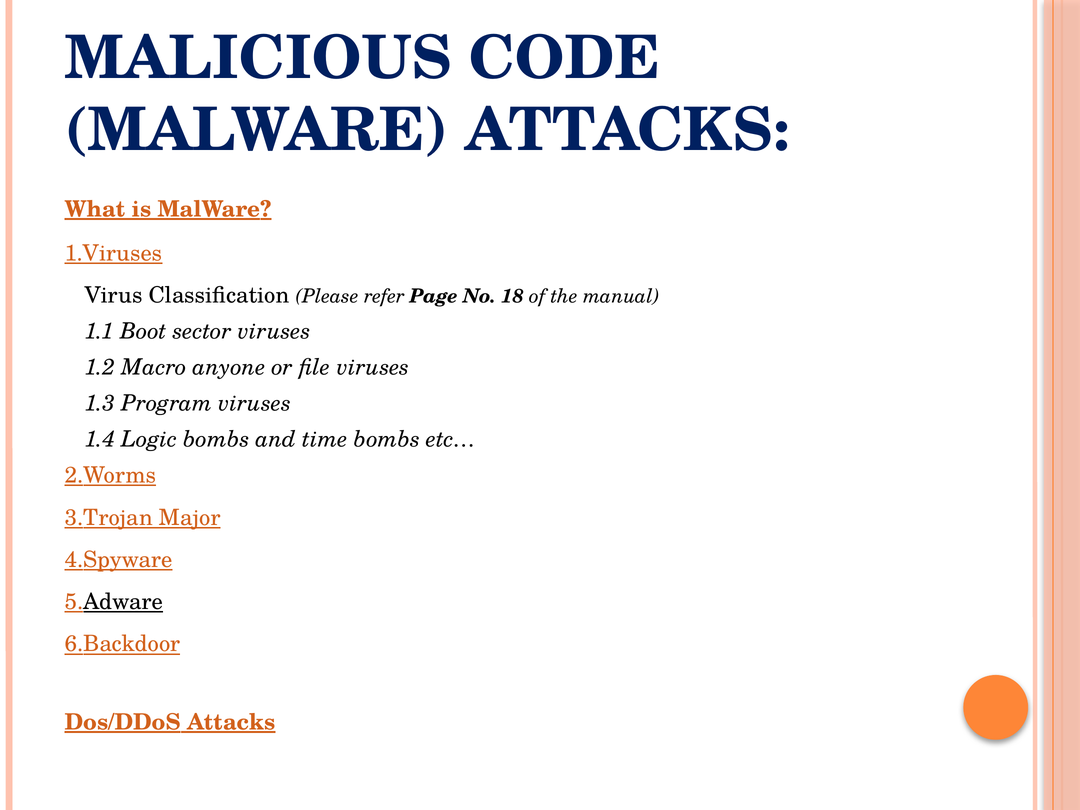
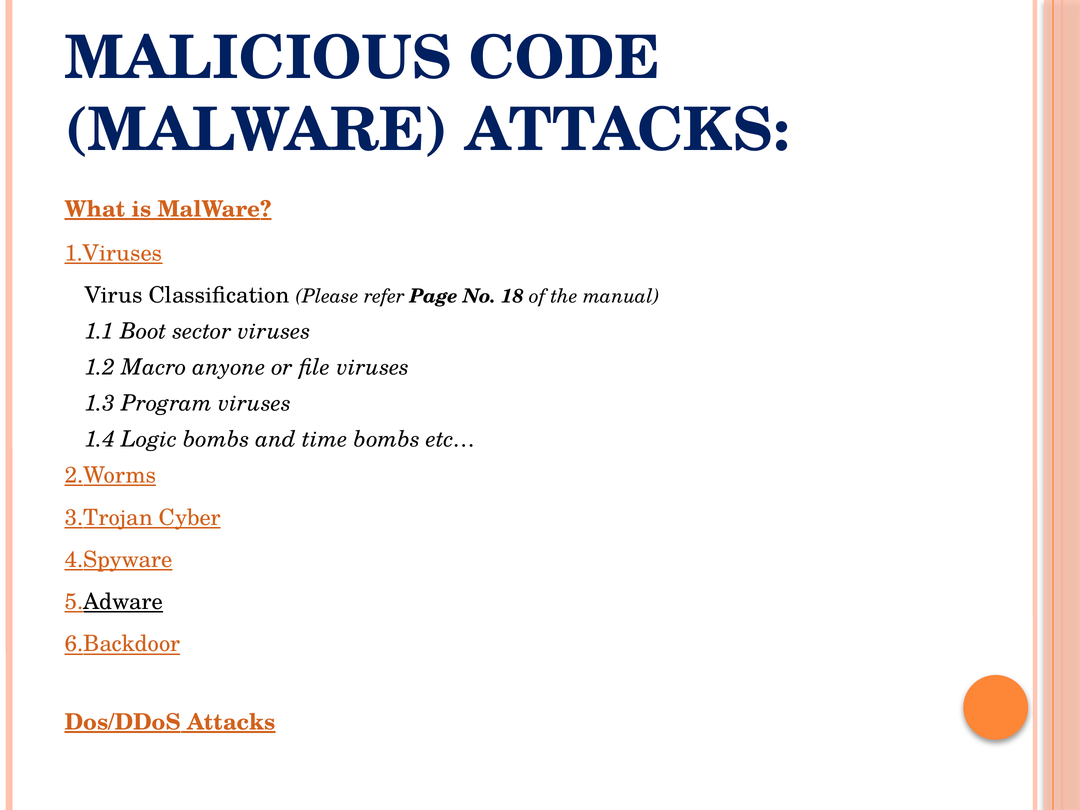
Major: Major -> Cyber (190, 518)
